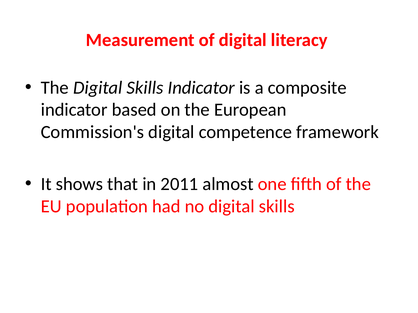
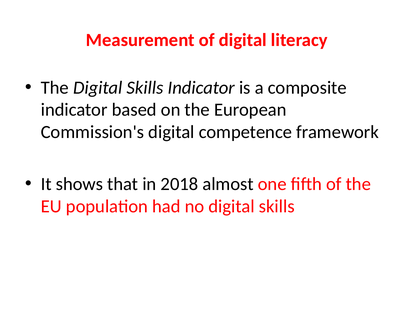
2011: 2011 -> 2018 (179, 184)
